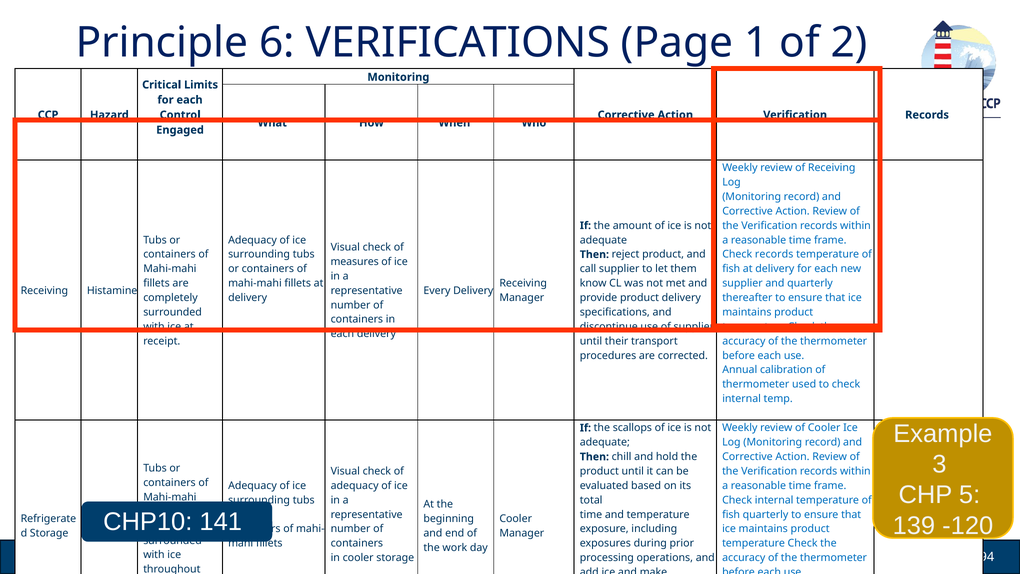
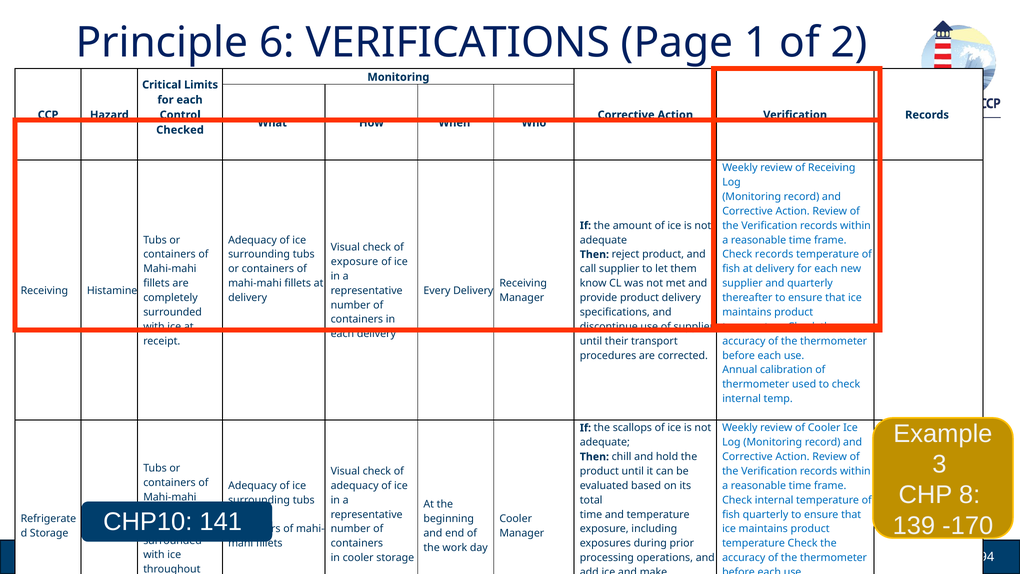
Engaged: Engaged -> Checked (180, 130)
measures: measures -> exposure (355, 262)
5: 5 -> 8 (970, 495)
-120: -120 -> -170 (968, 525)
